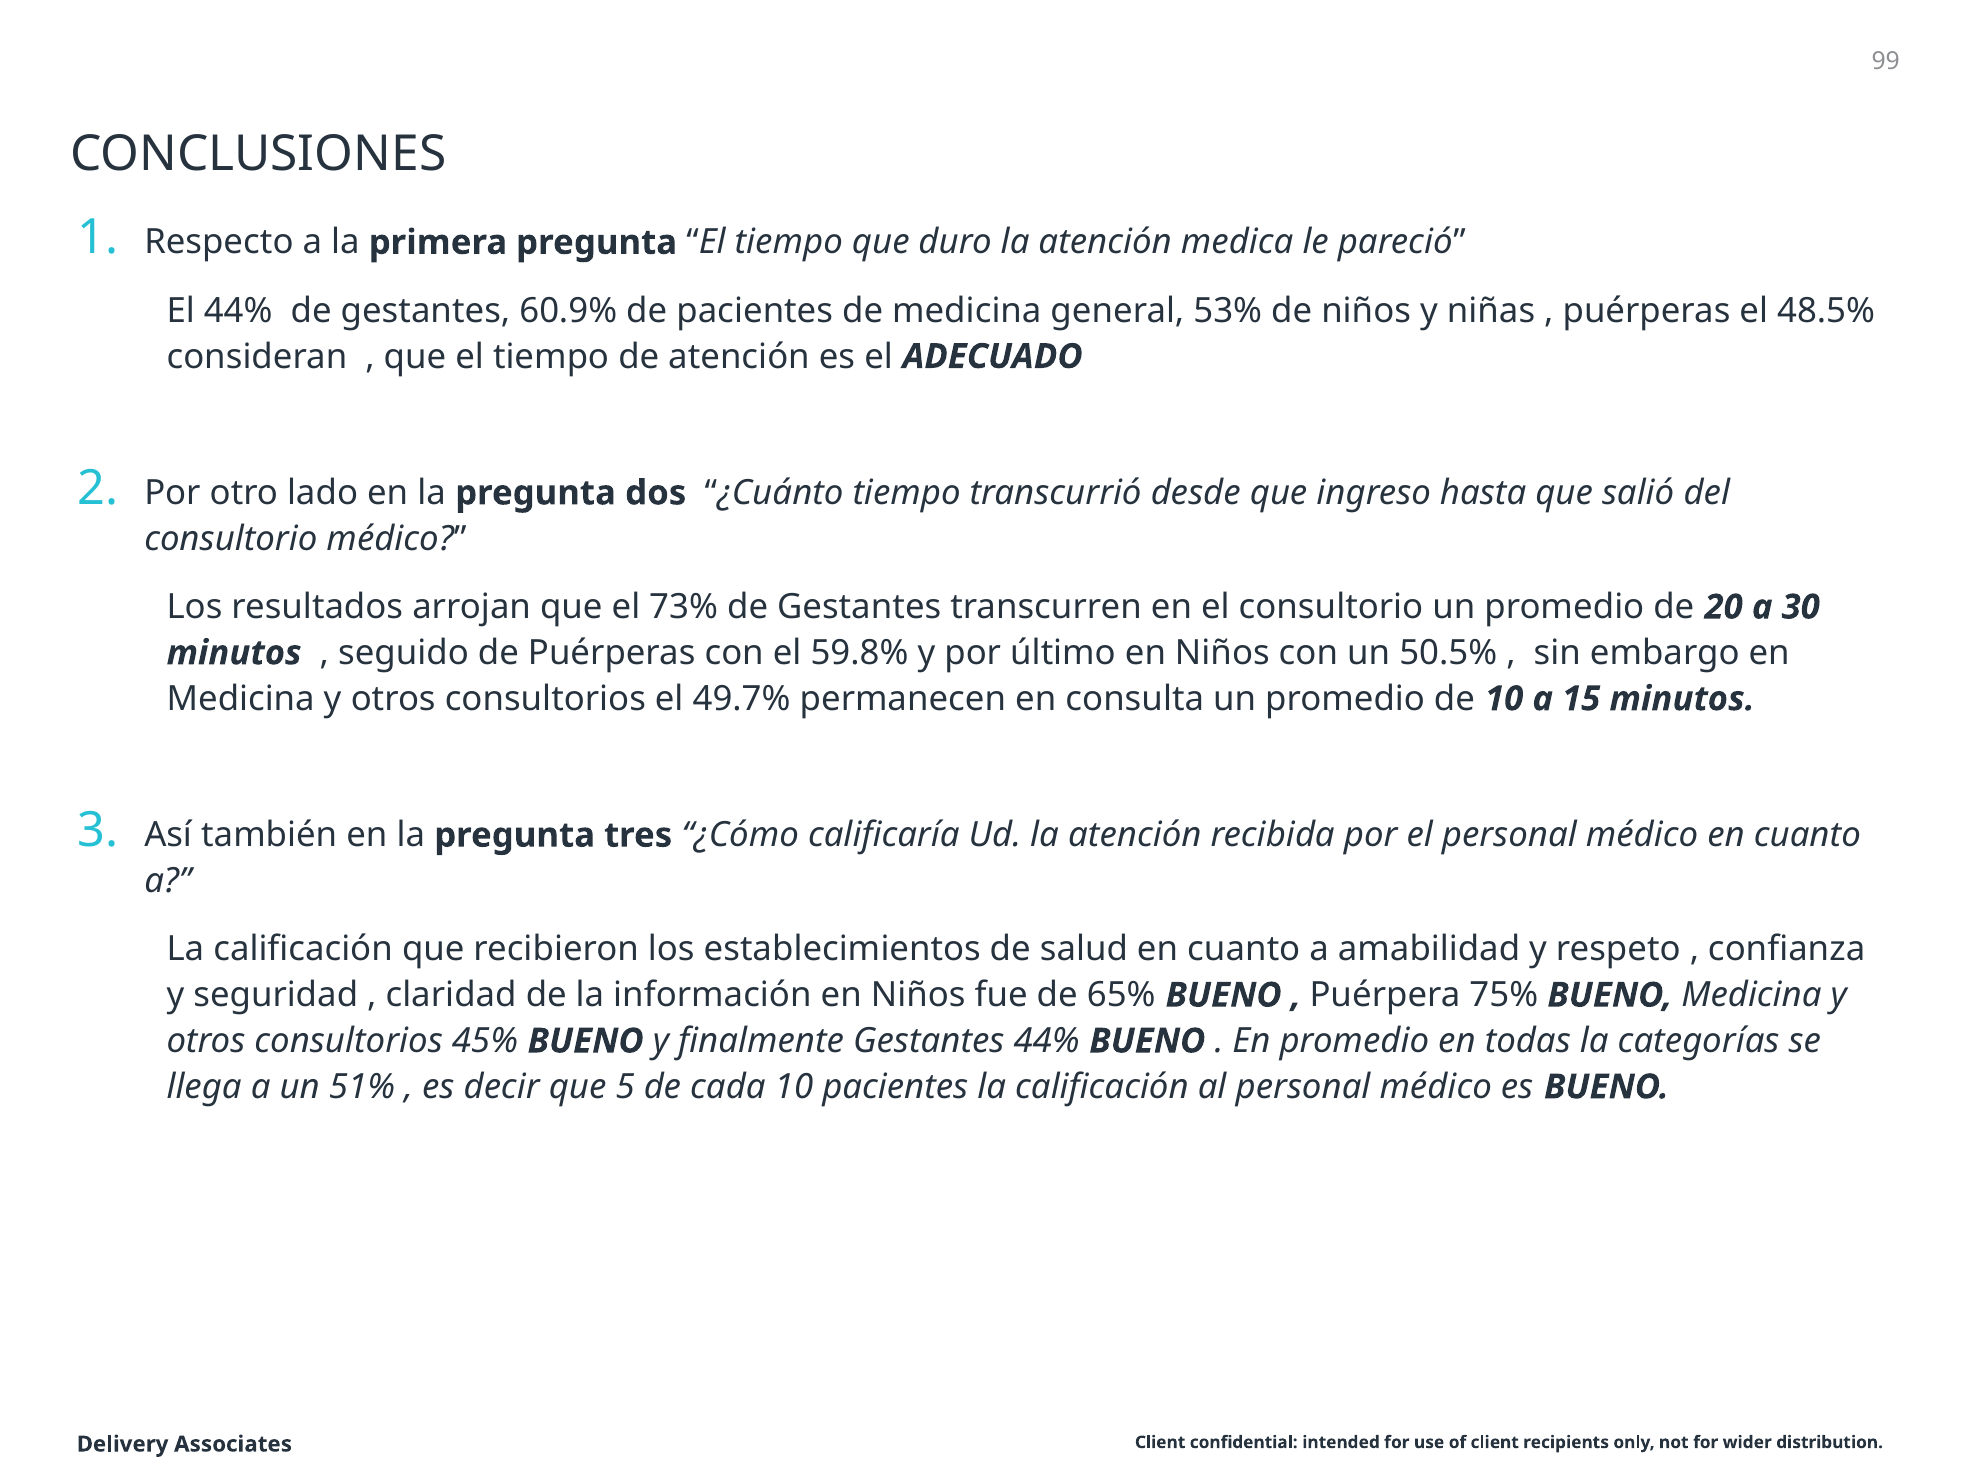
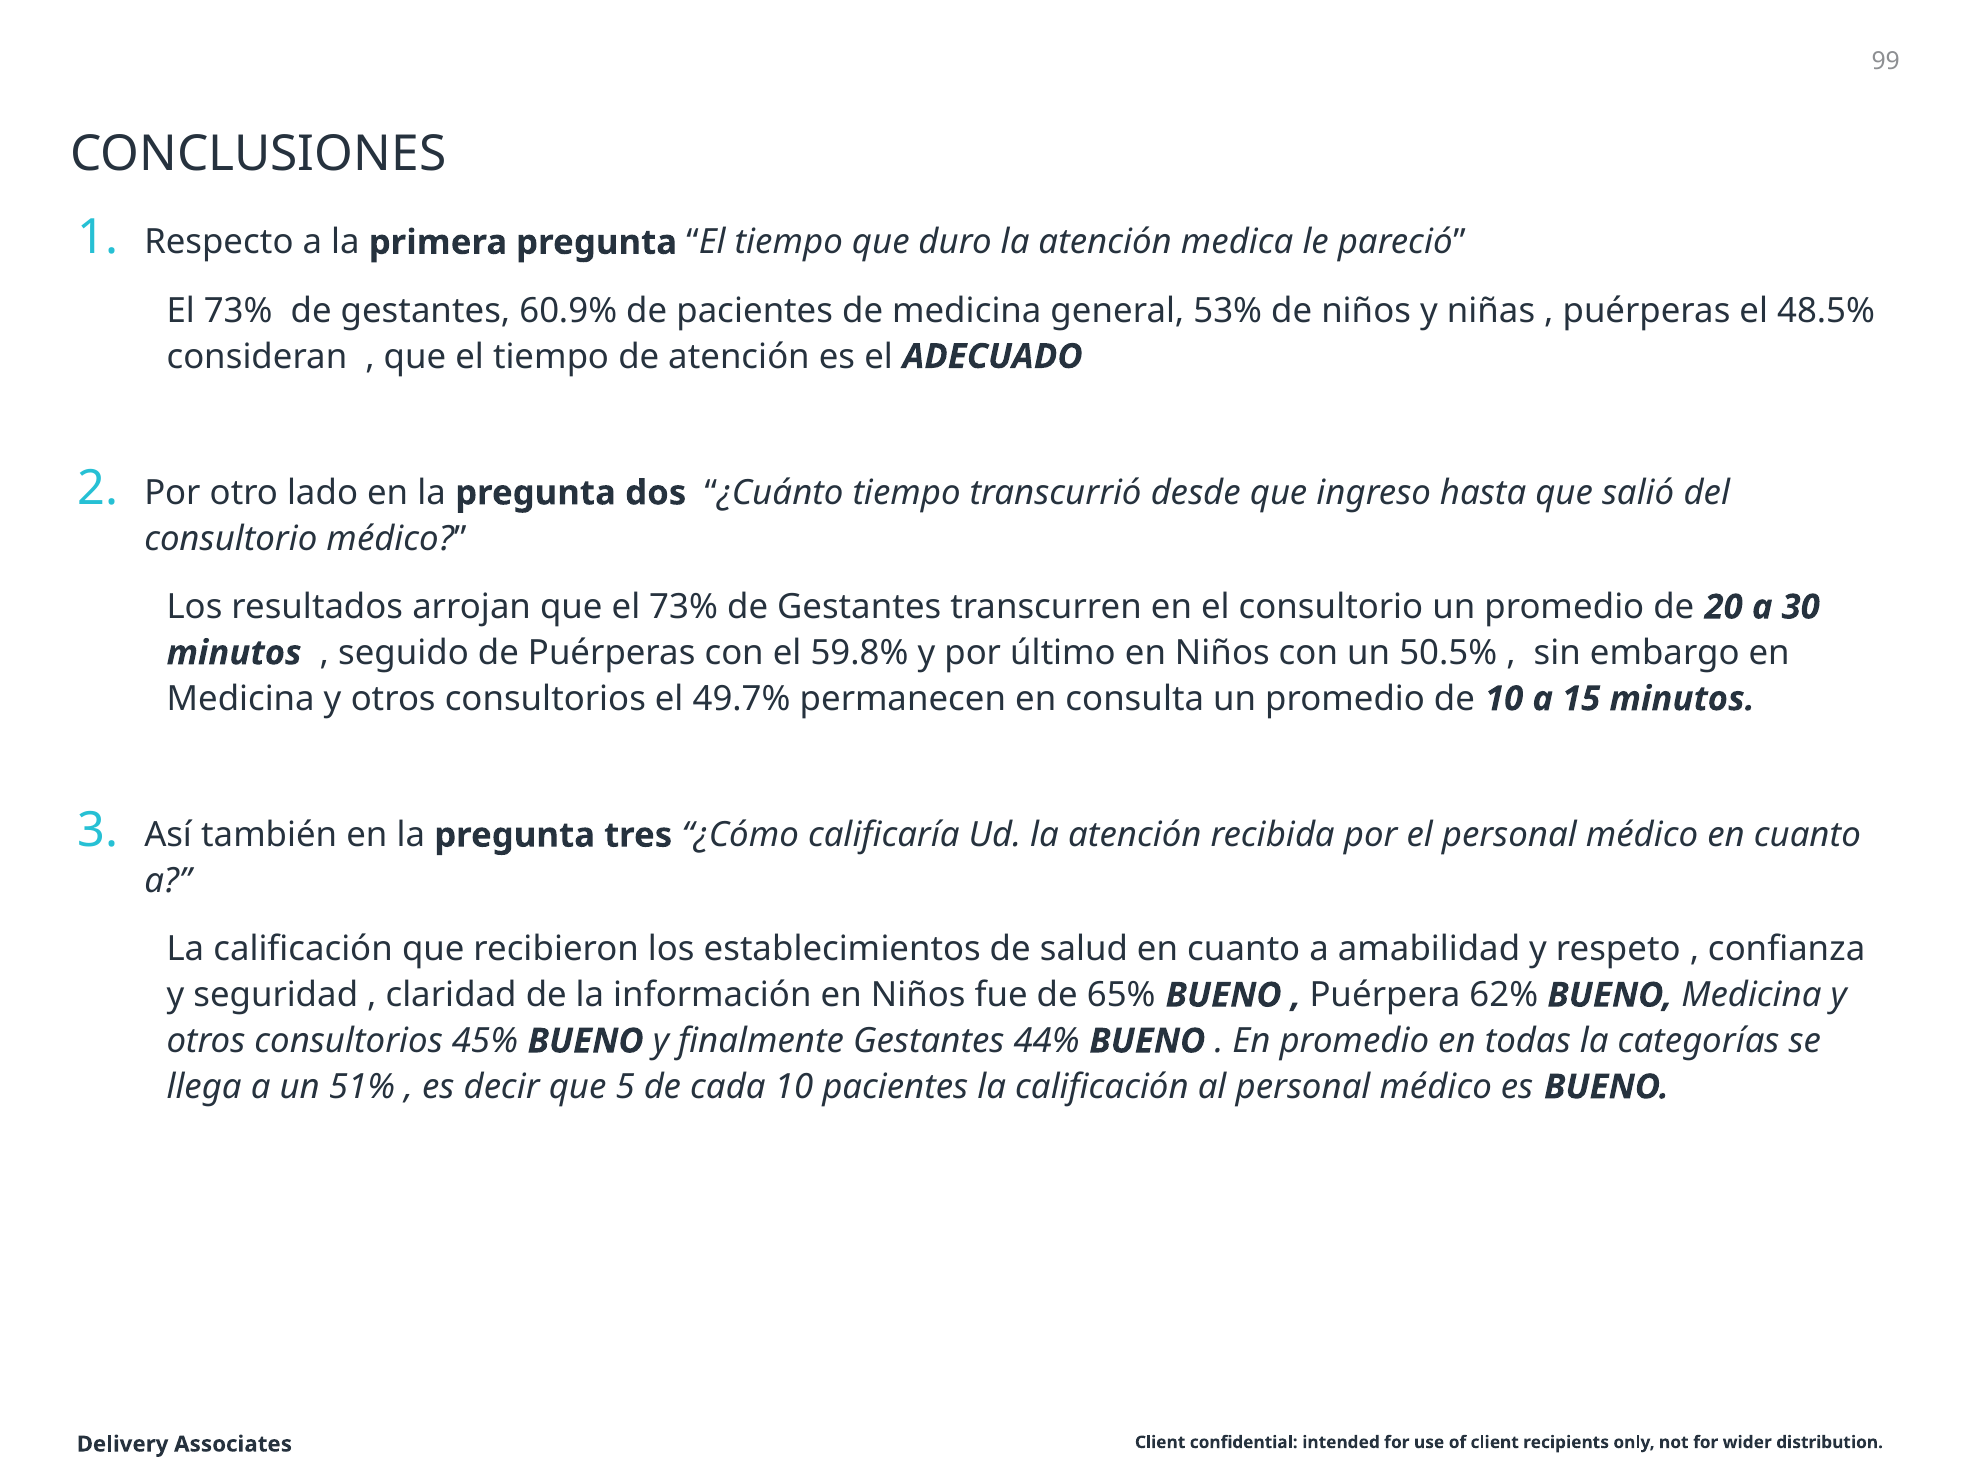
44%: 44% -> 73% (238, 311)
75%: 75% -> 62% (1504, 995)
